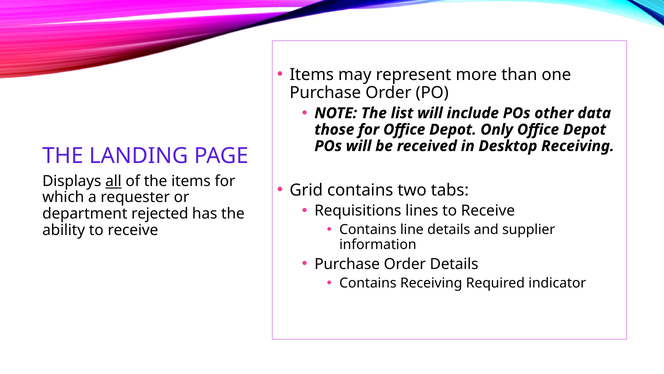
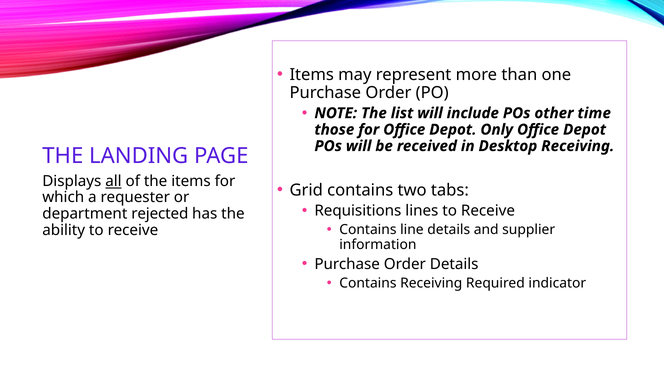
data: data -> time (594, 113)
